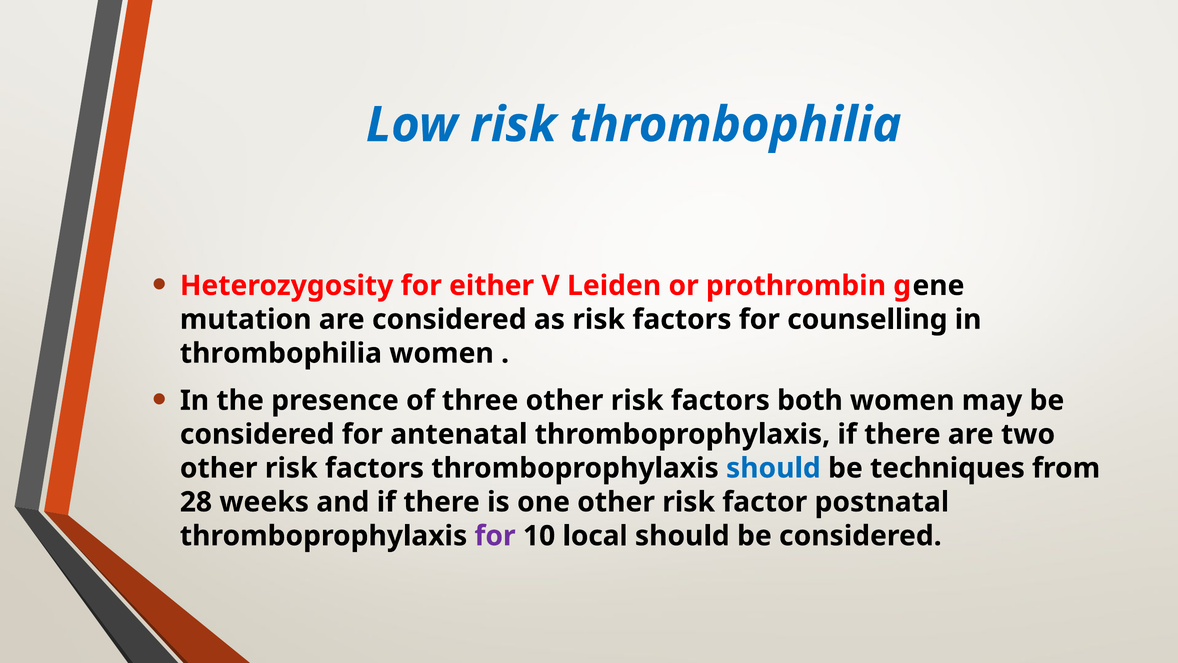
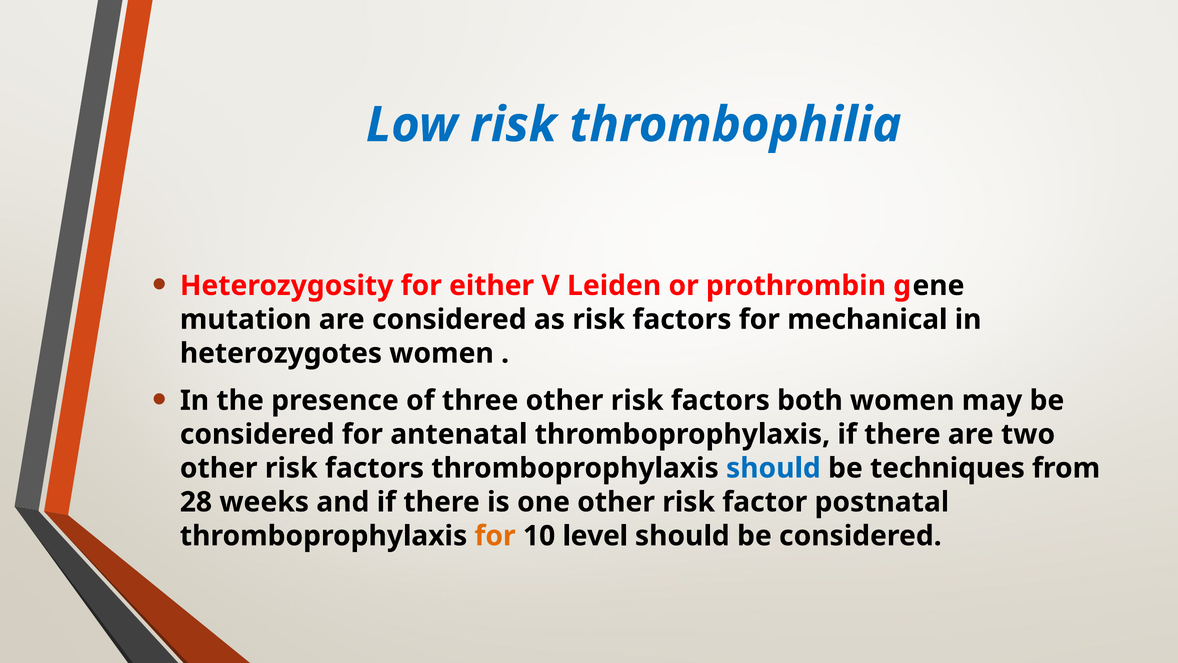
counselling: counselling -> mechanical (867, 319)
thrombophilia: thrombophilia -> heterozygotes (281, 353)
for colour: purple -> orange (495, 536)
local: local -> level (595, 536)
